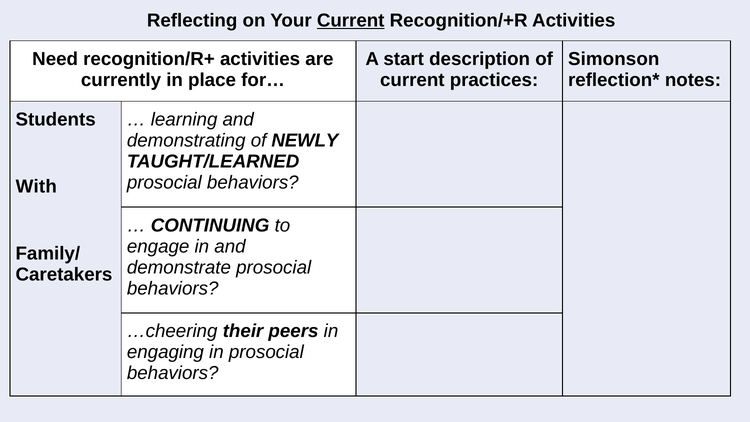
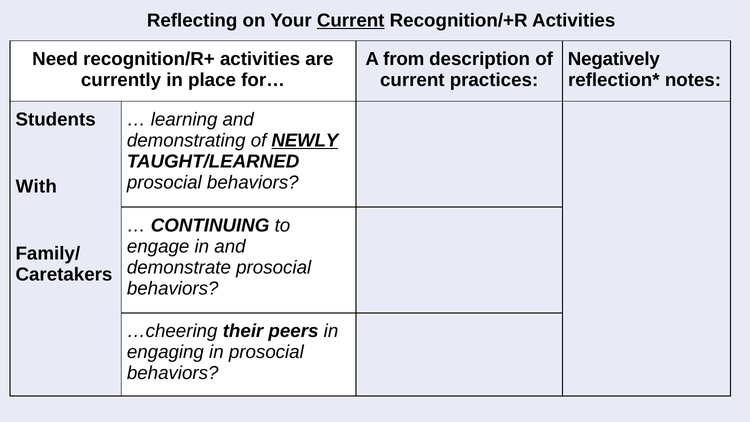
start: start -> from (404, 59)
Simonson: Simonson -> Negatively (614, 59)
NEWLY underline: none -> present (305, 141)
